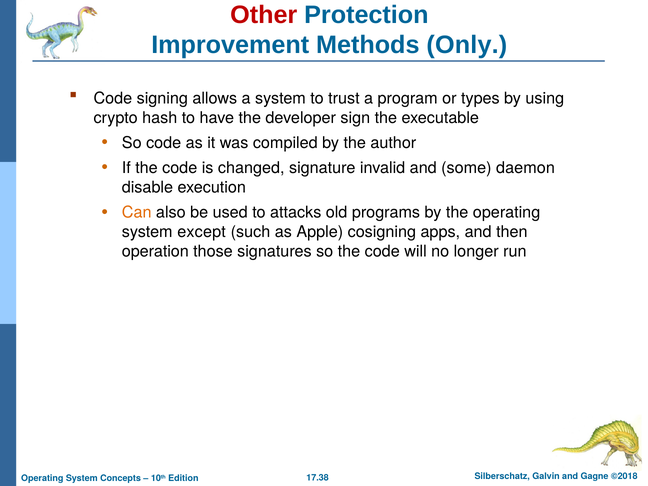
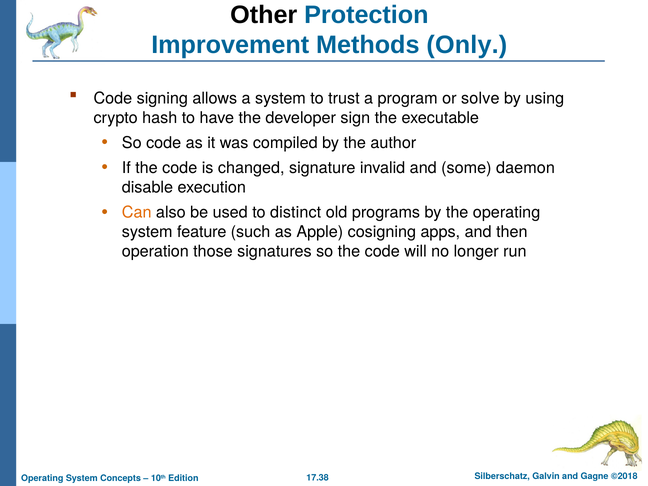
Other colour: red -> black (264, 15)
types: types -> solve (480, 98)
attacks: attacks -> distinct (296, 213)
except: except -> feature (202, 232)
